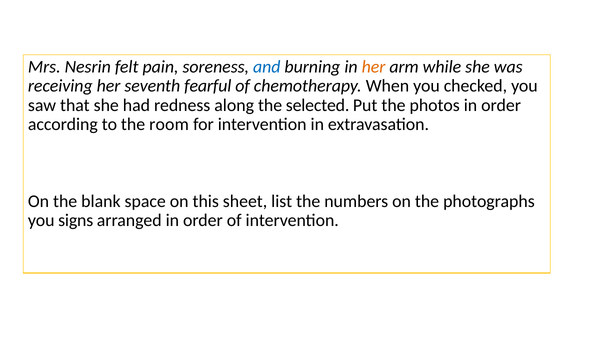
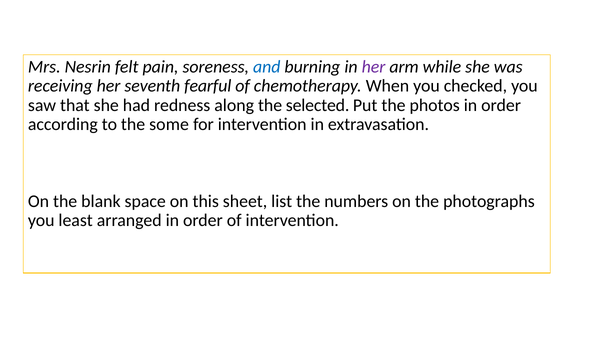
her colour: orange -> purple (374, 67)
room: room -> some (169, 124)
signs: signs -> least (76, 220)
